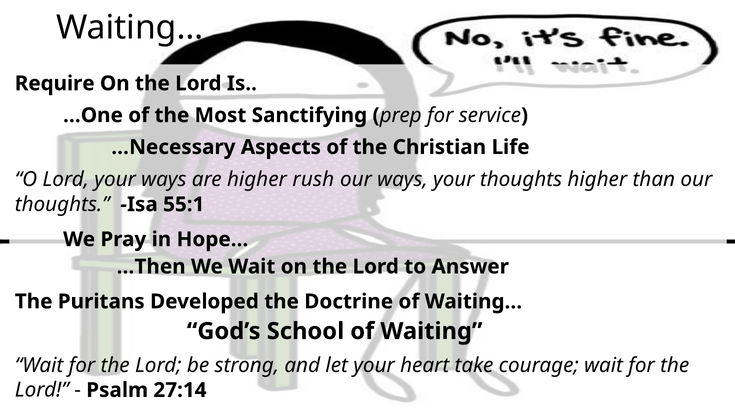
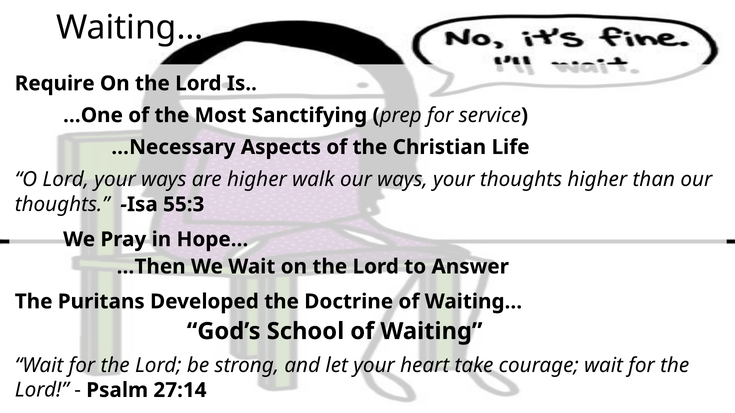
rush: rush -> walk (313, 180)
55:1: 55:1 -> 55:3 (184, 205)
